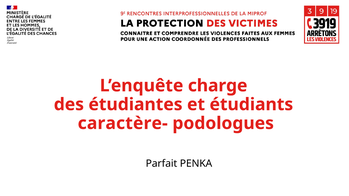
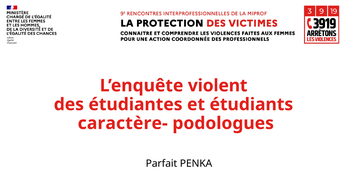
charge: charge -> violent (218, 86)
